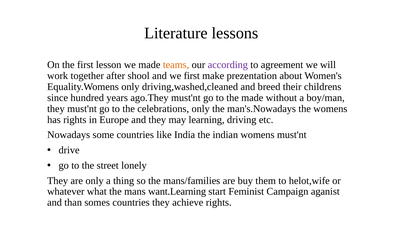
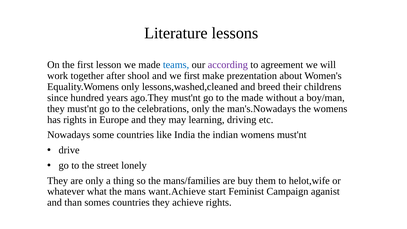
teams colour: orange -> blue (176, 65)
driving,washed,cleaned: driving,washed,cleaned -> lessons,washed,cleaned (190, 87)
want.Learning: want.Learning -> want.Achieve (177, 192)
